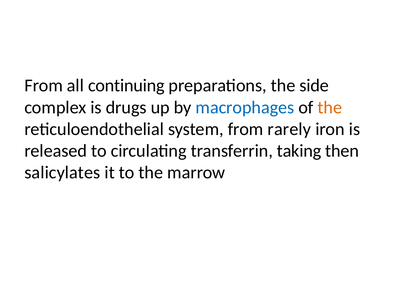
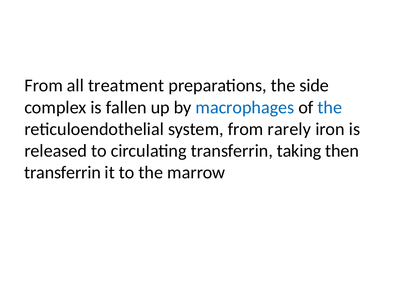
continuing: continuing -> treatment (126, 86)
drugs: drugs -> fallen (126, 107)
the colour: orange -> blue (330, 107)
salicylates: salicylates -> transferrin (63, 173)
